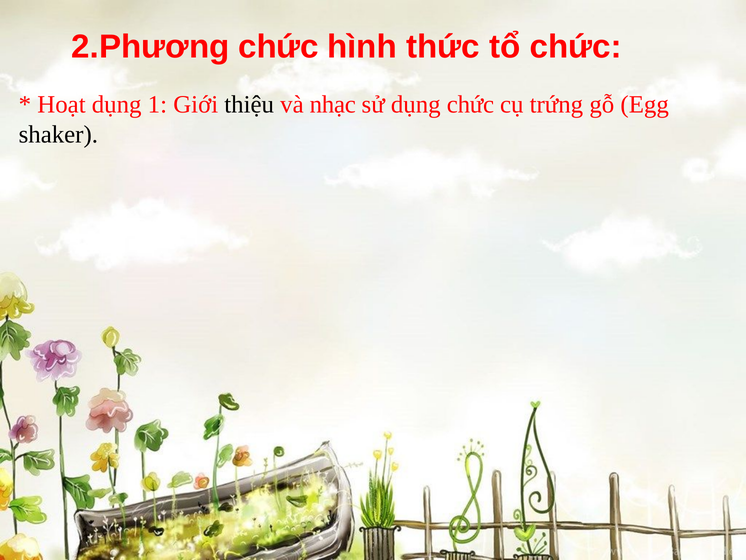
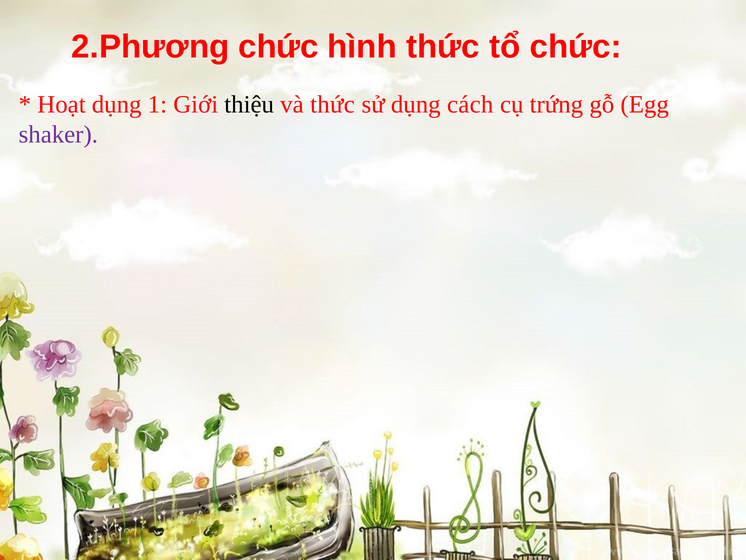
và nhạc: nhạc -> thức (333, 105)
dụng chức: chức -> cách (470, 105)
shaker colour: black -> purple (58, 134)
